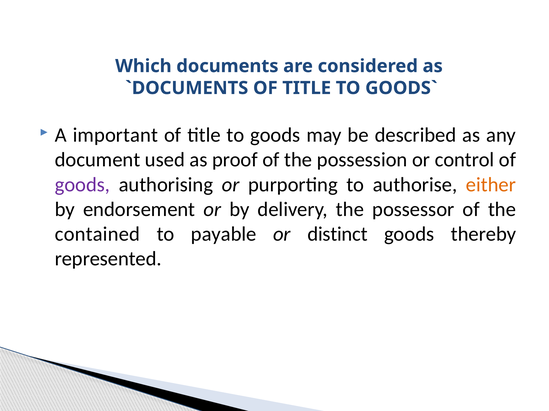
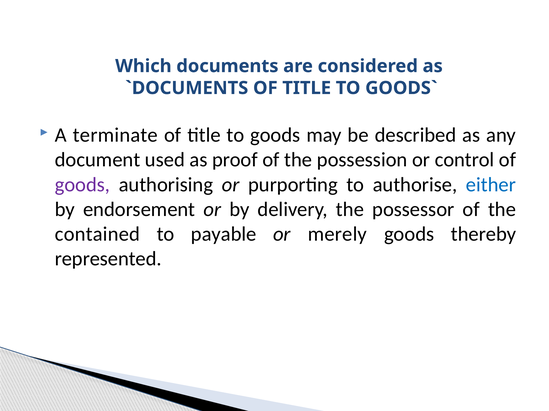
important: important -> terminate (115, 135)
either colour: orange -> blue (491, 185)
distinct: distinct -> merely (337, 234)
